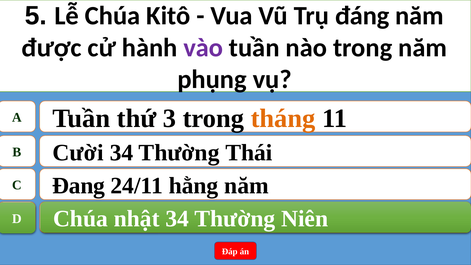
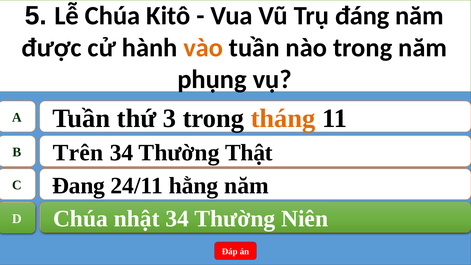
vào colour: purple -> orange (203, 48)
Cười: Cười -> Trên (78, 153)
Thái: Thái -> Thật (249, 153)
